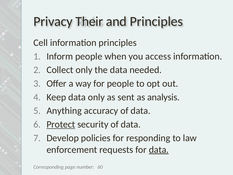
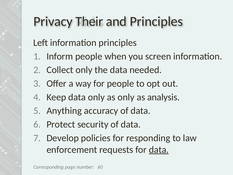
Cell: Cell -> Left (41, 43)
access: access -> screen (158, 56)
as sent: sent -> only (126, 97)
Protect underline: present -> none (61, 124)
